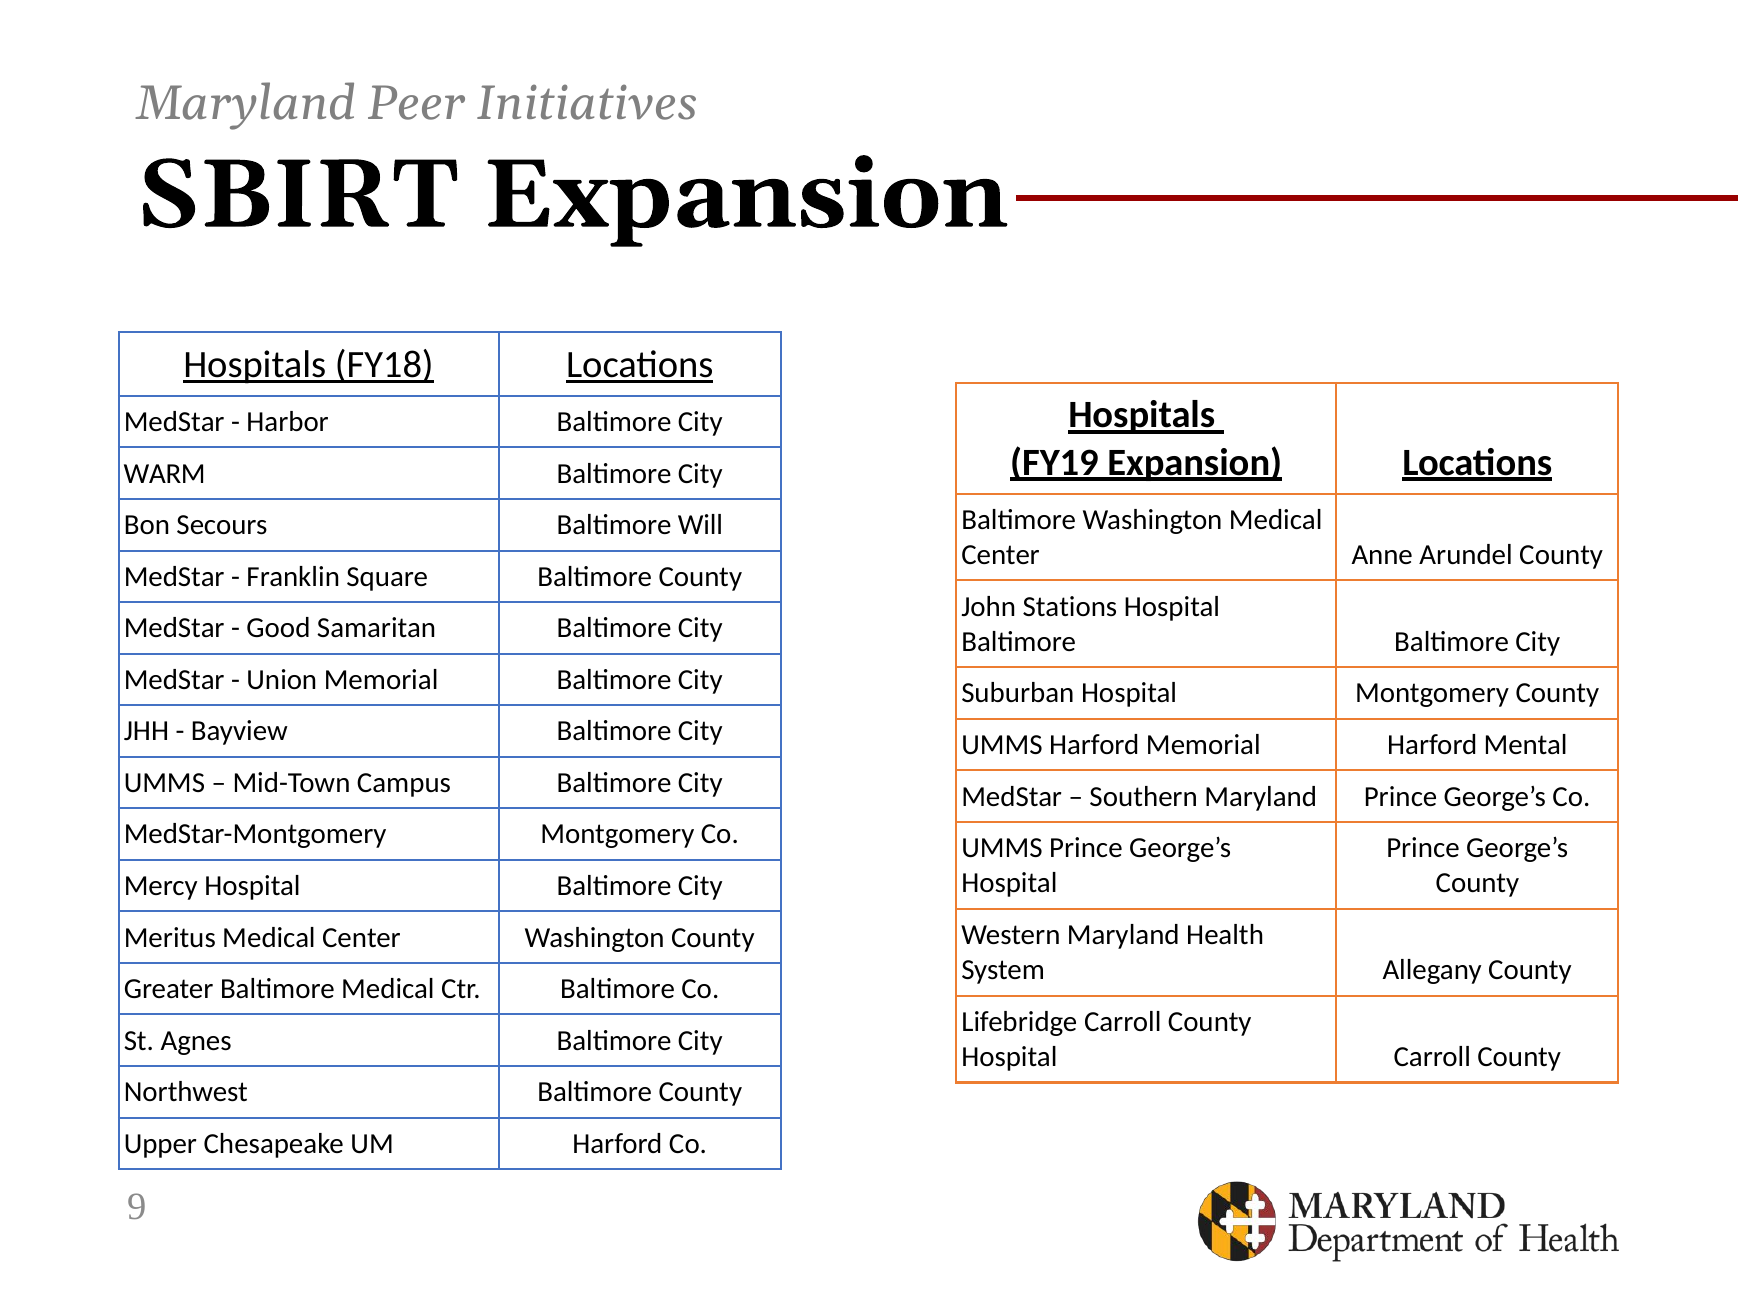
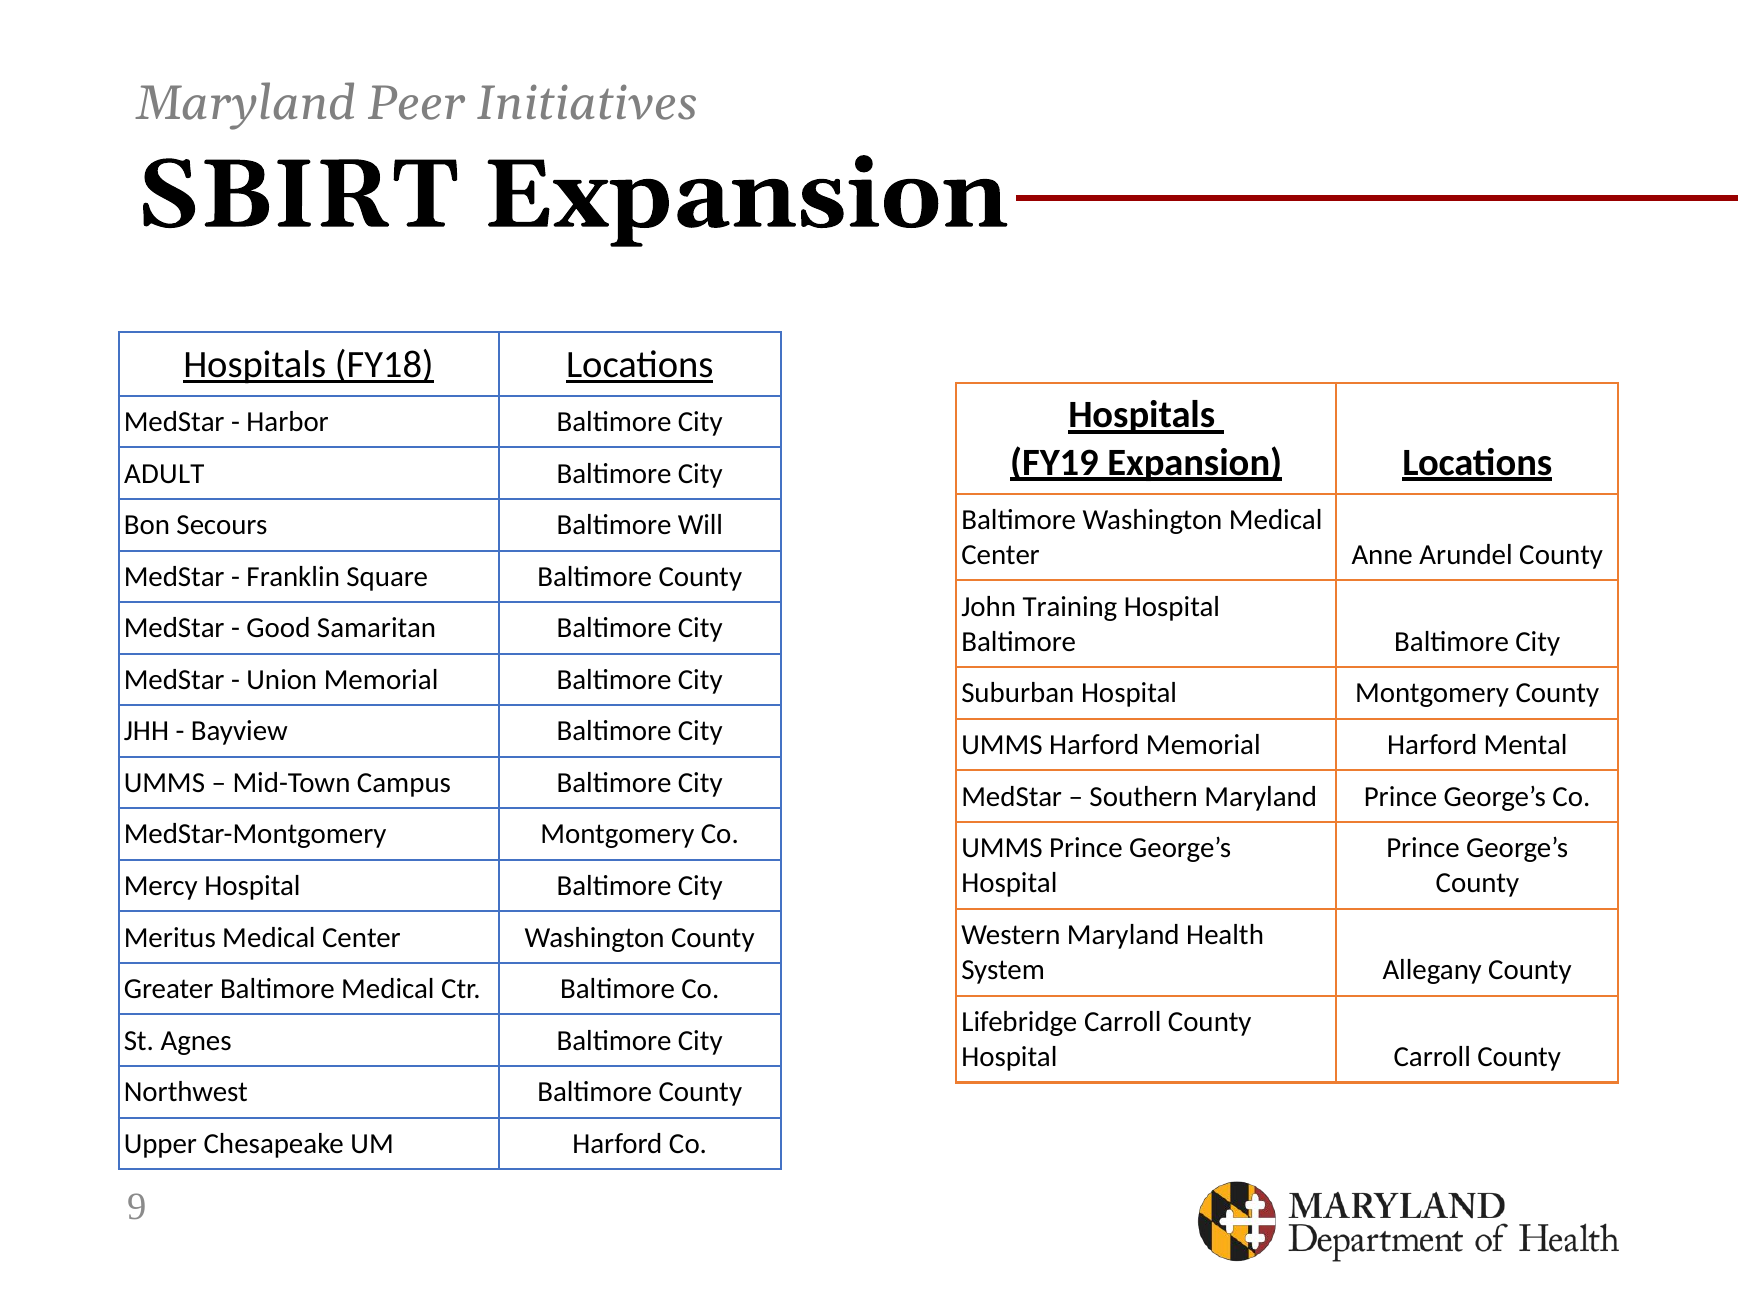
WARM: WARM -> ADULT (164, 473)
Stations: Stations -> Training (1070, 606)
